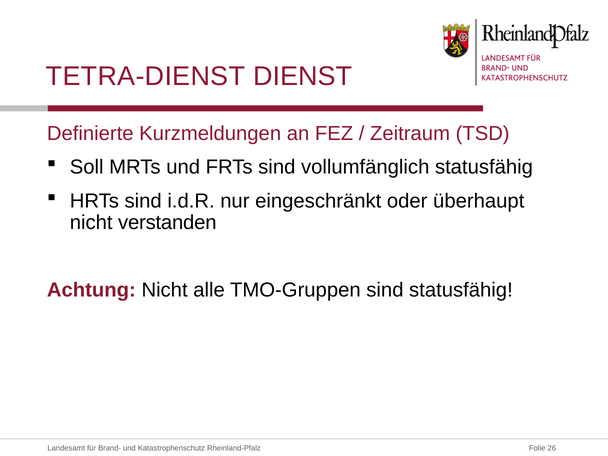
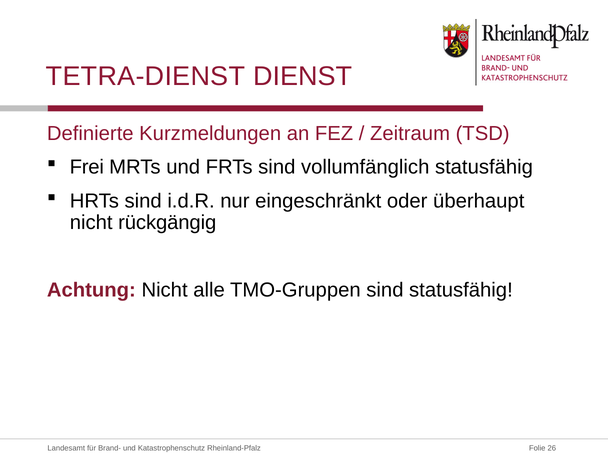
Soll: Soll -> Frei (87, 167)
verstanden: verstanden -> rückgängig (167, 223)
